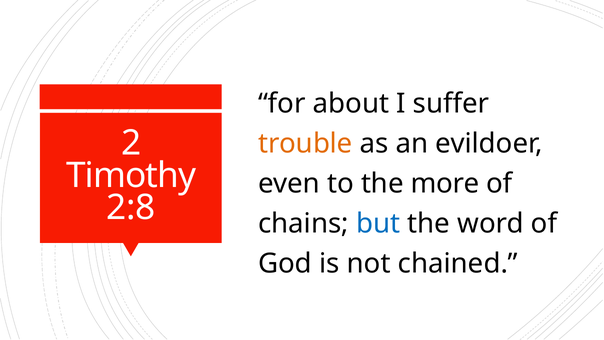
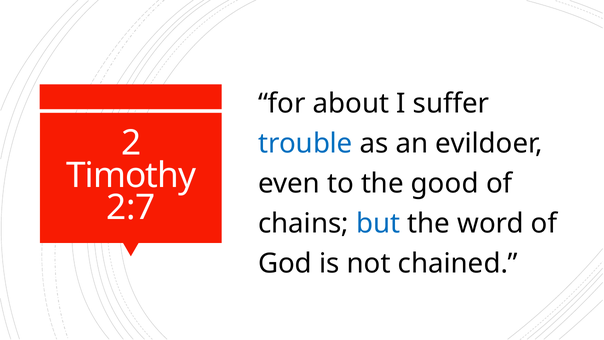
trouble colour: orange -> blue (305, 144)
more: more -> good (445, 184)
2:8: 2:8 -> 2:7 (131, 208)
